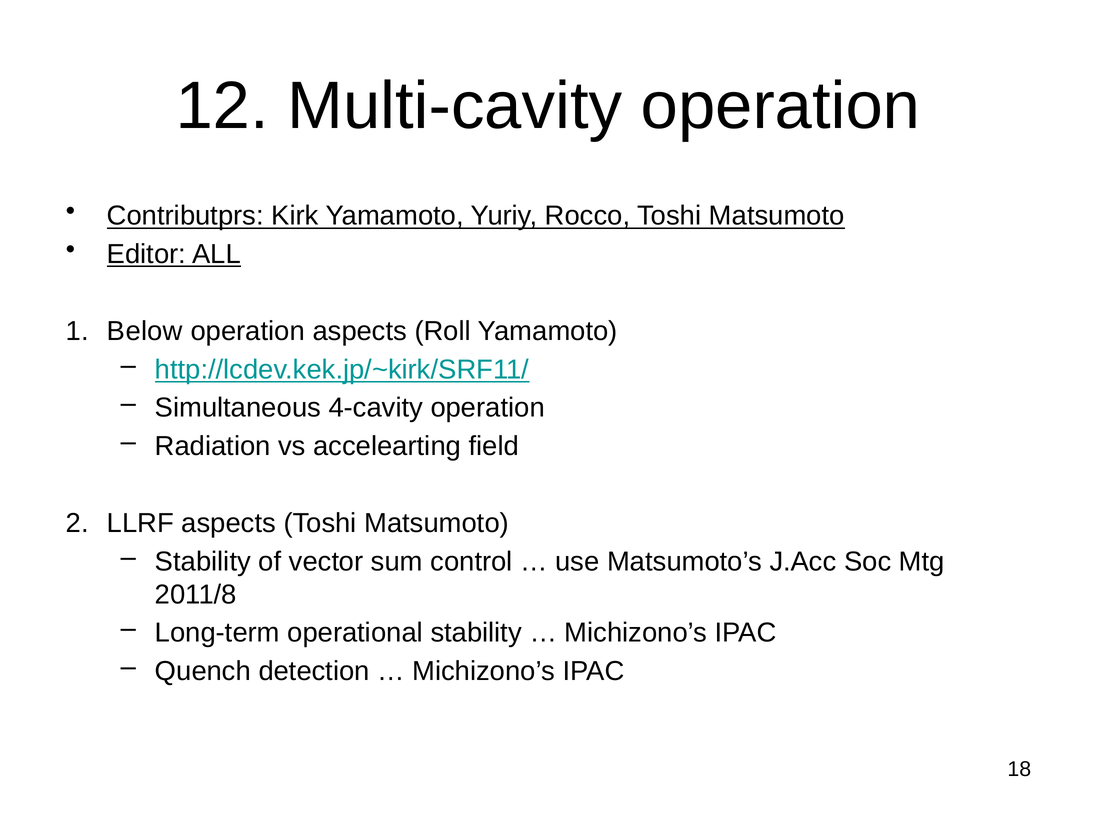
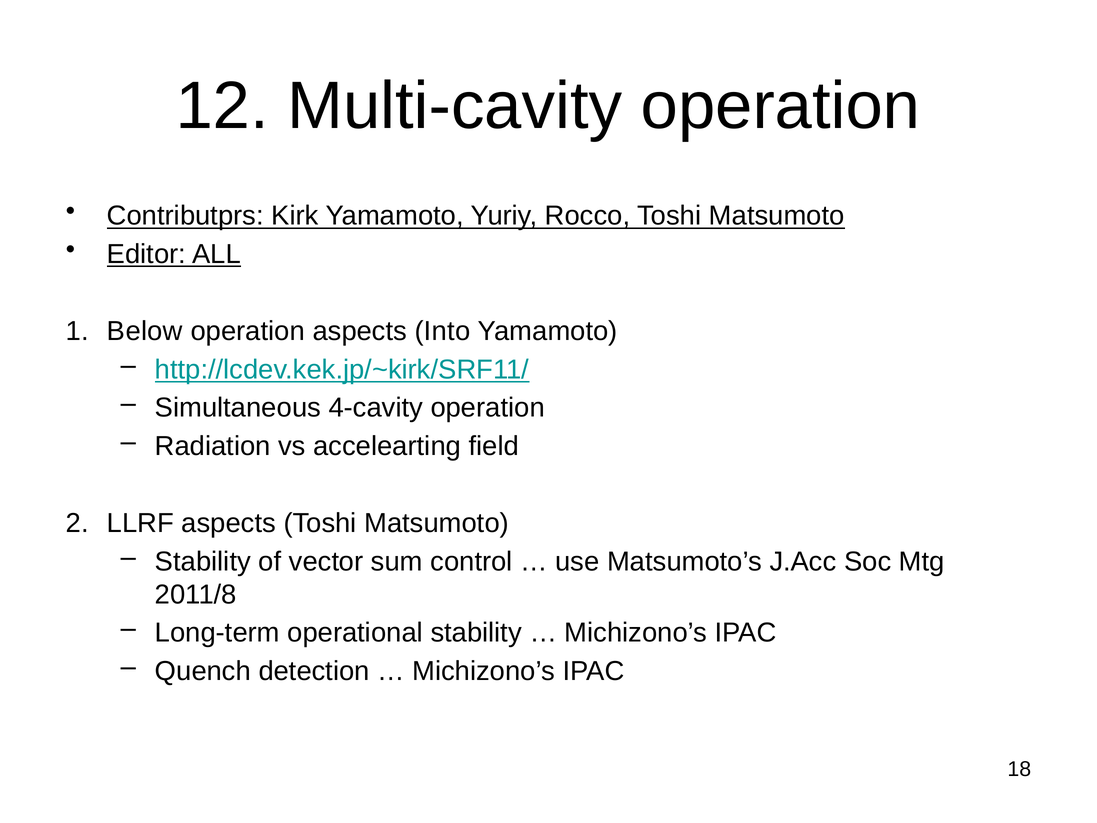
Roll: Roll -> Into (443, 331)
